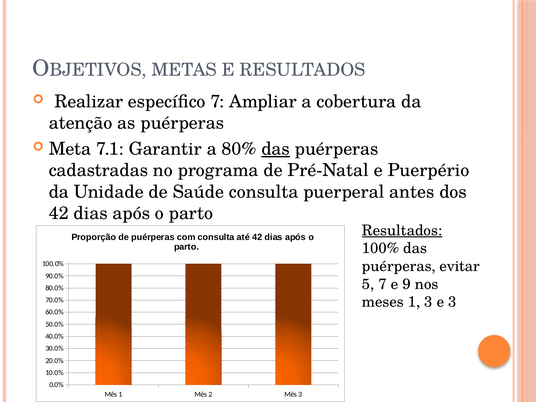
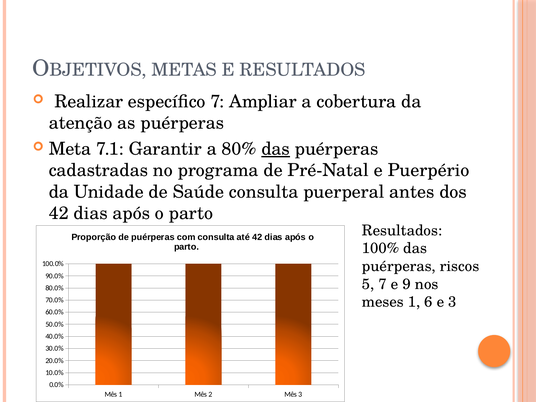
Resultados underline: present -> none (402, 230)
evitar: evitar -> riscos (460, 266)
1 3: 3 -> 6 (428, 302)
